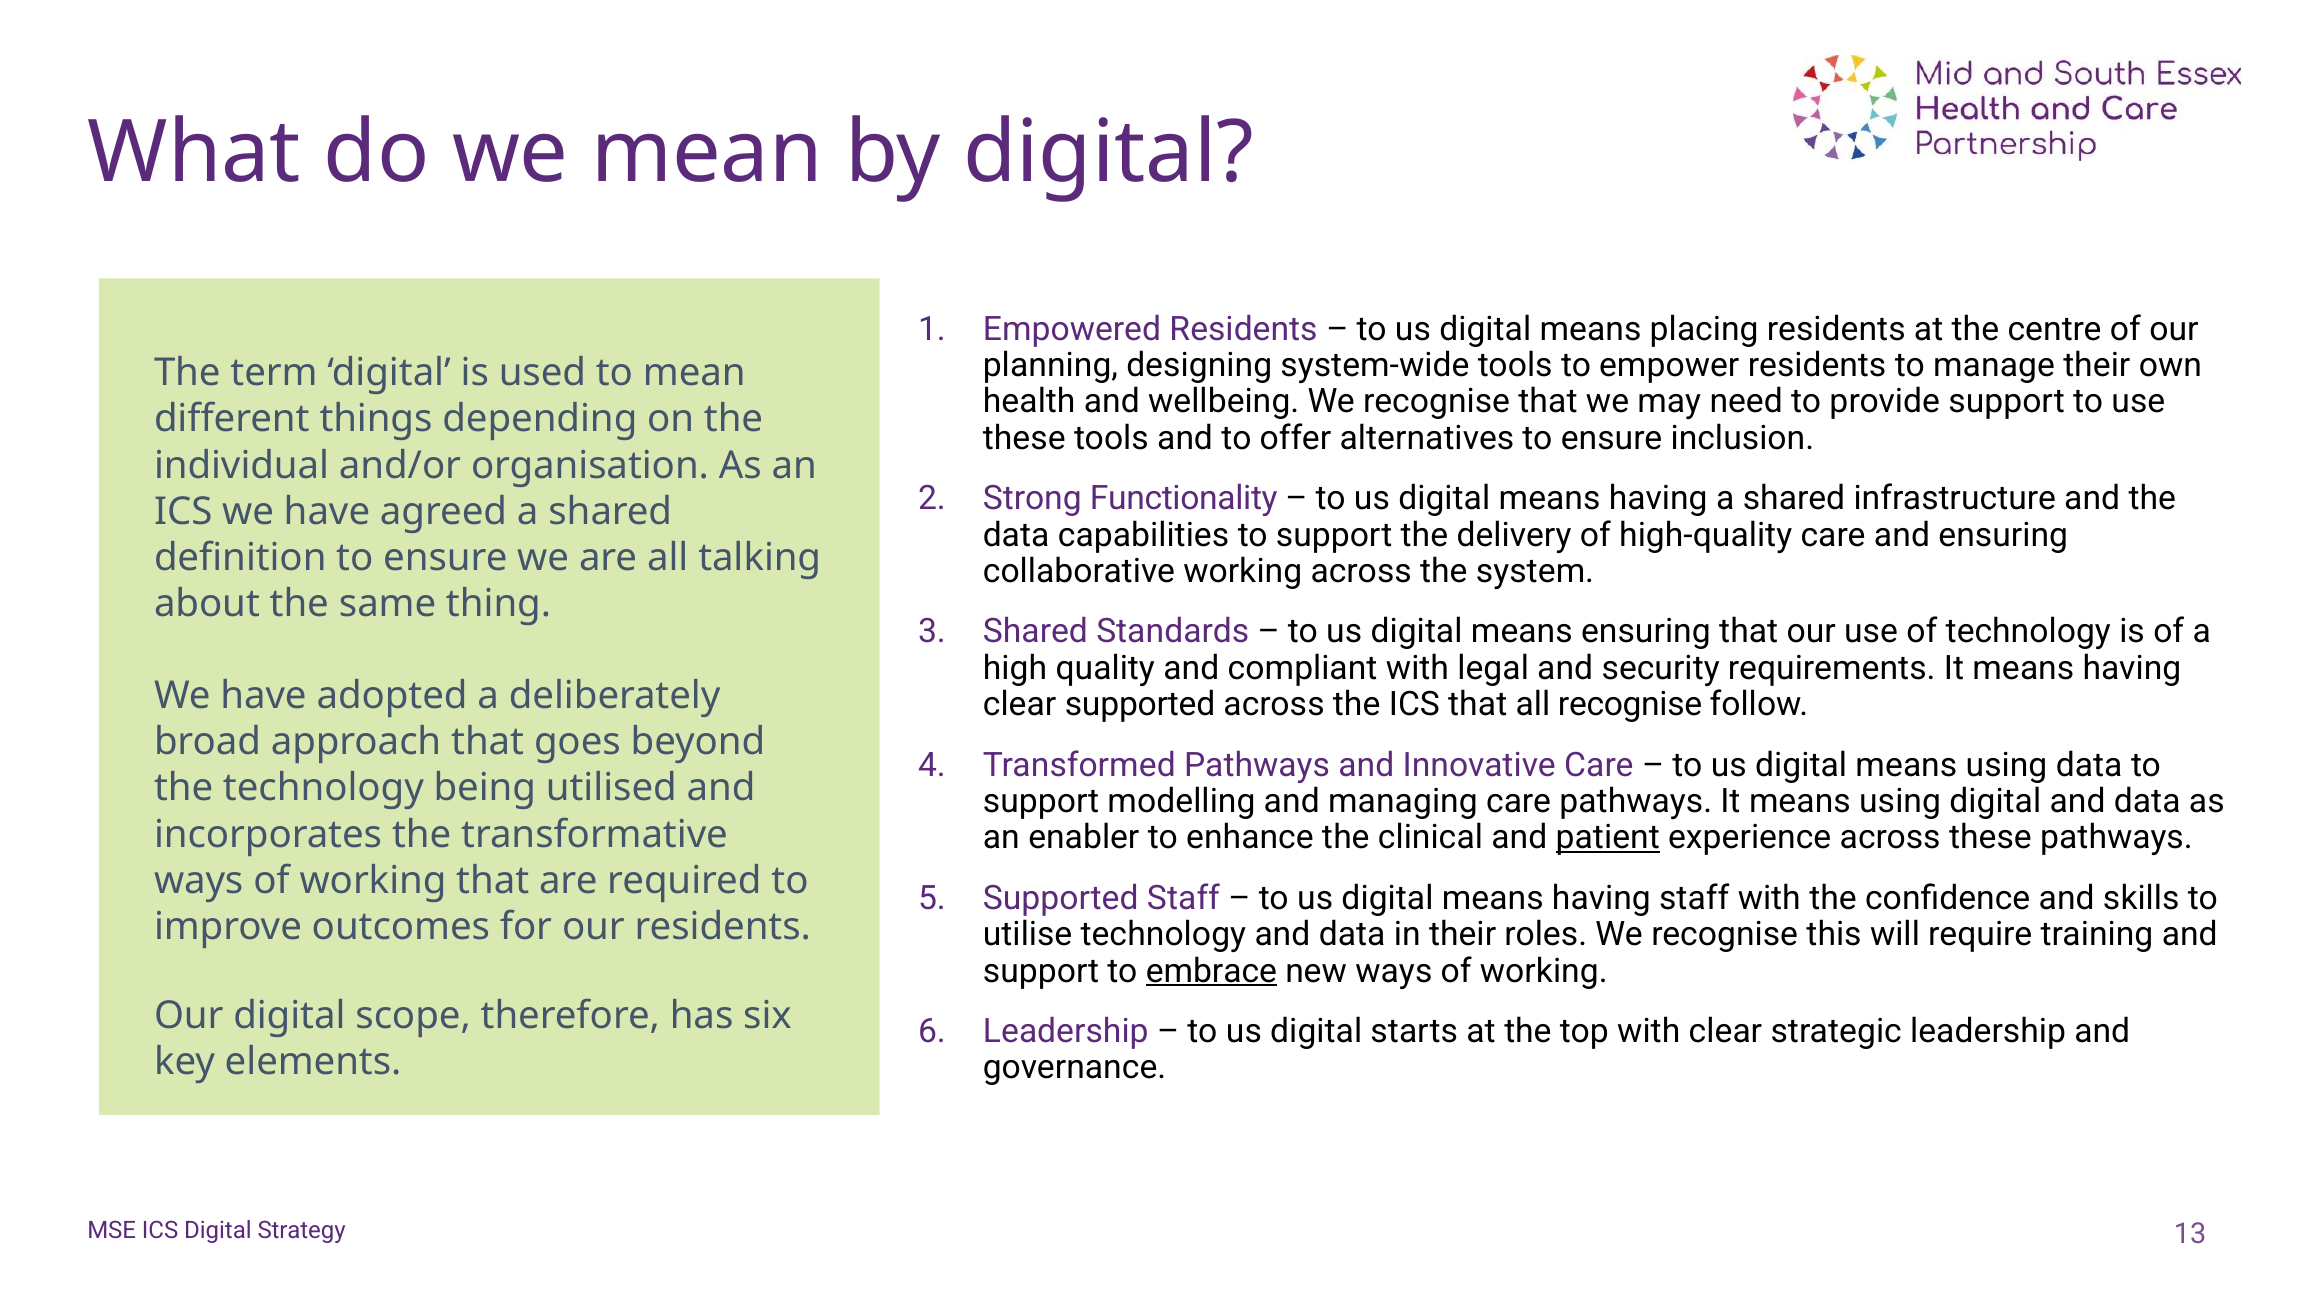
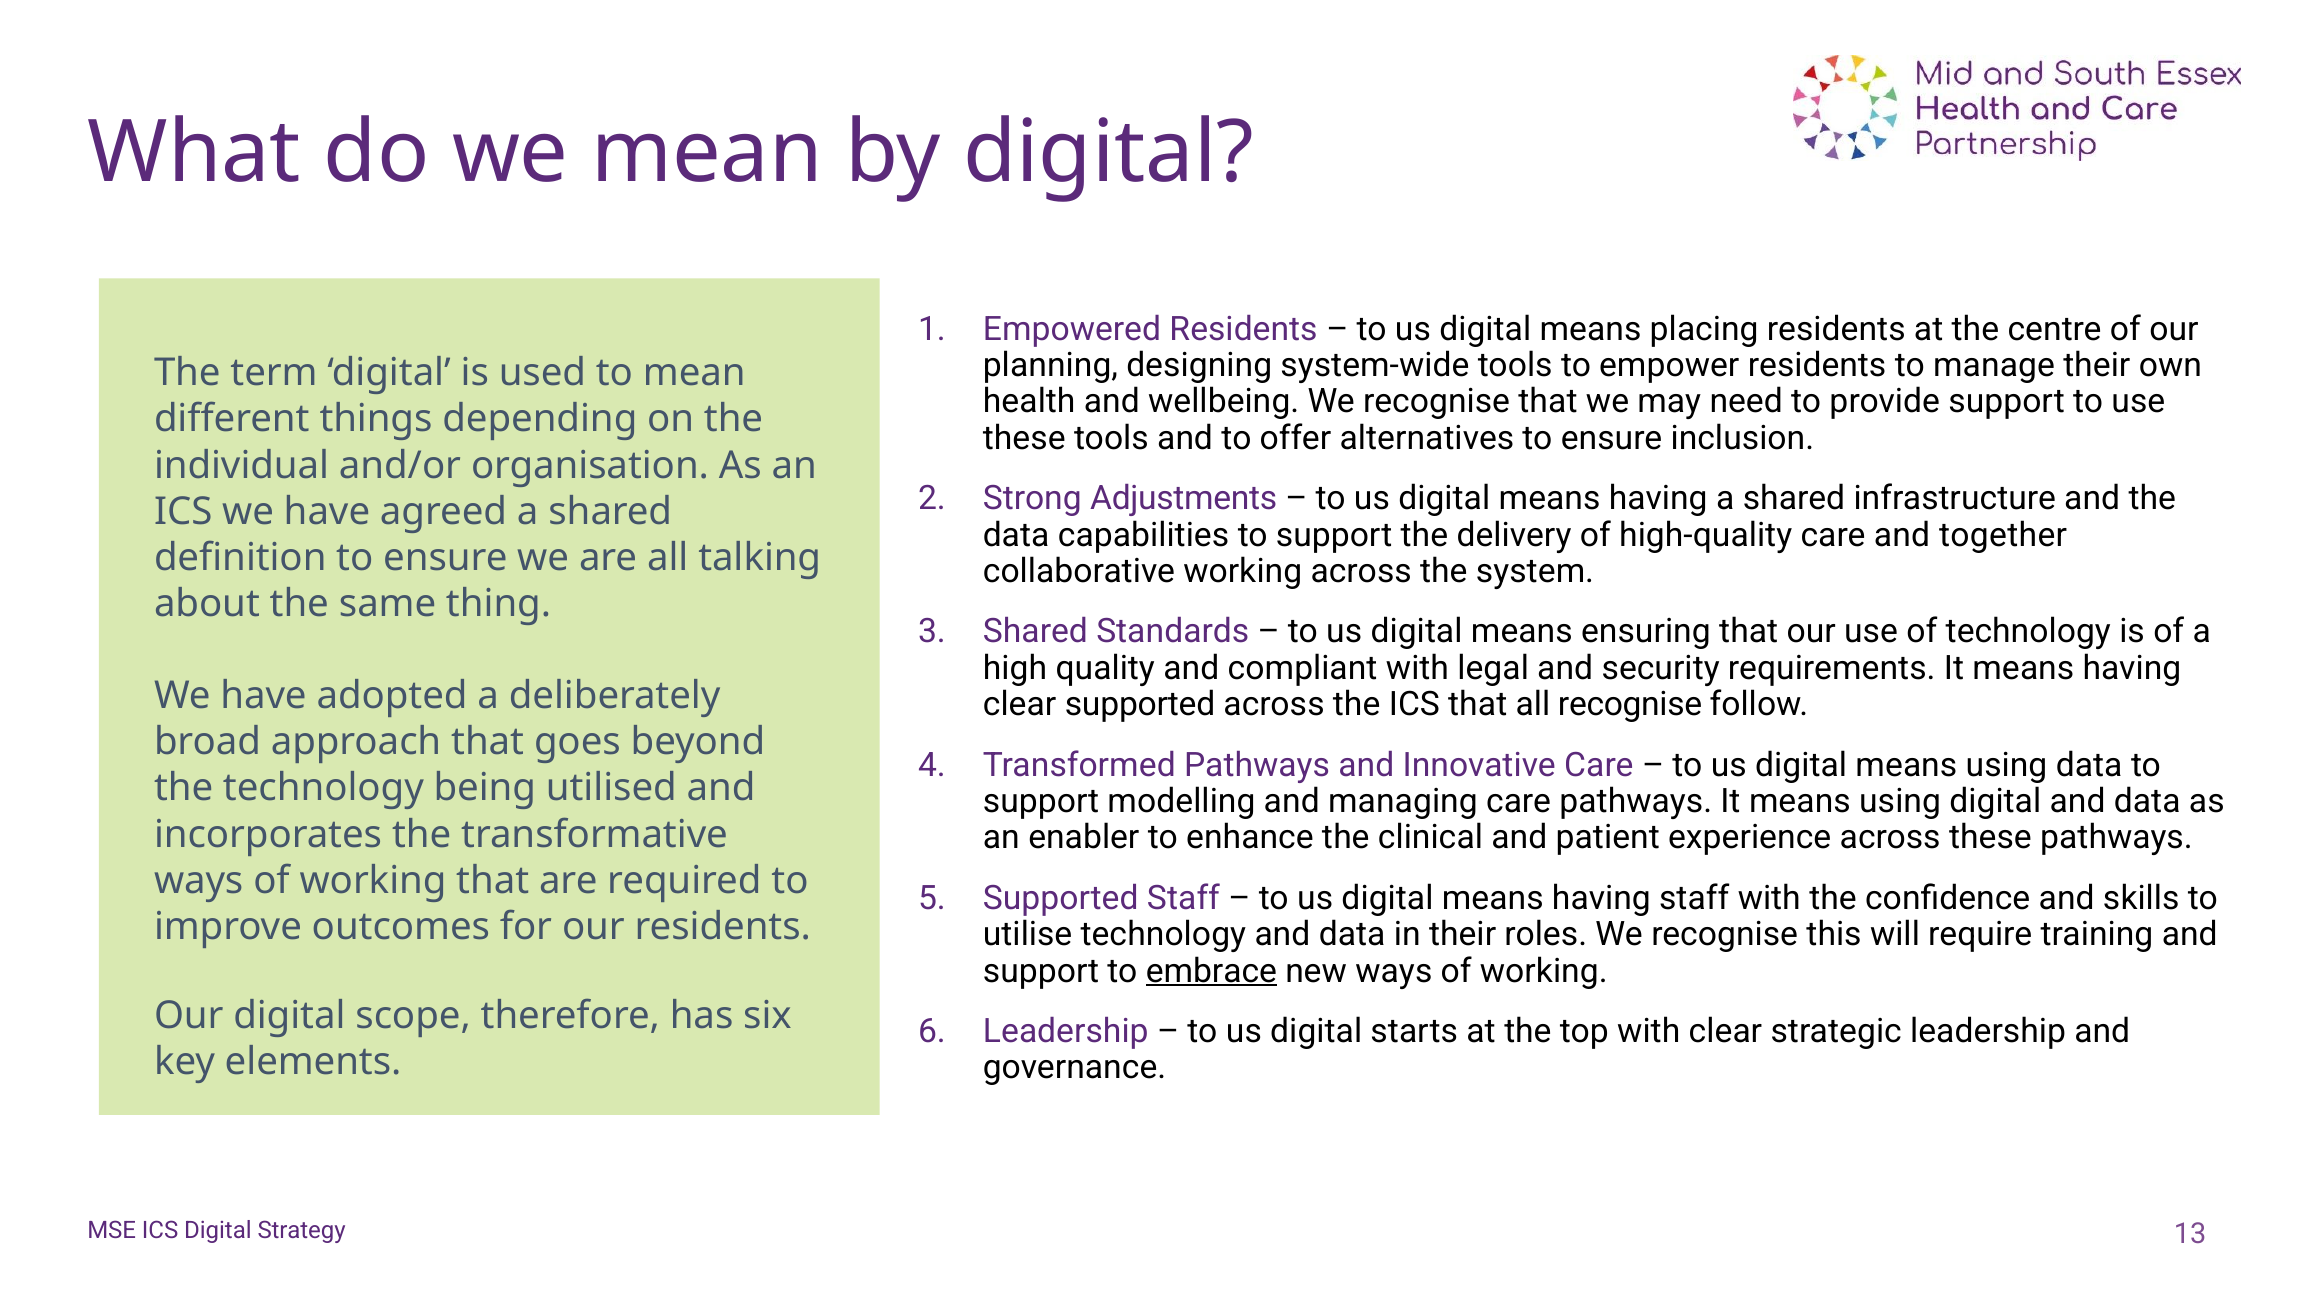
Functionality: Functionality -> Adjustments (1184, 499)
and ensuring: ensuring -> together (2003, 535)
patient underline: present -> none (1608, 838)
